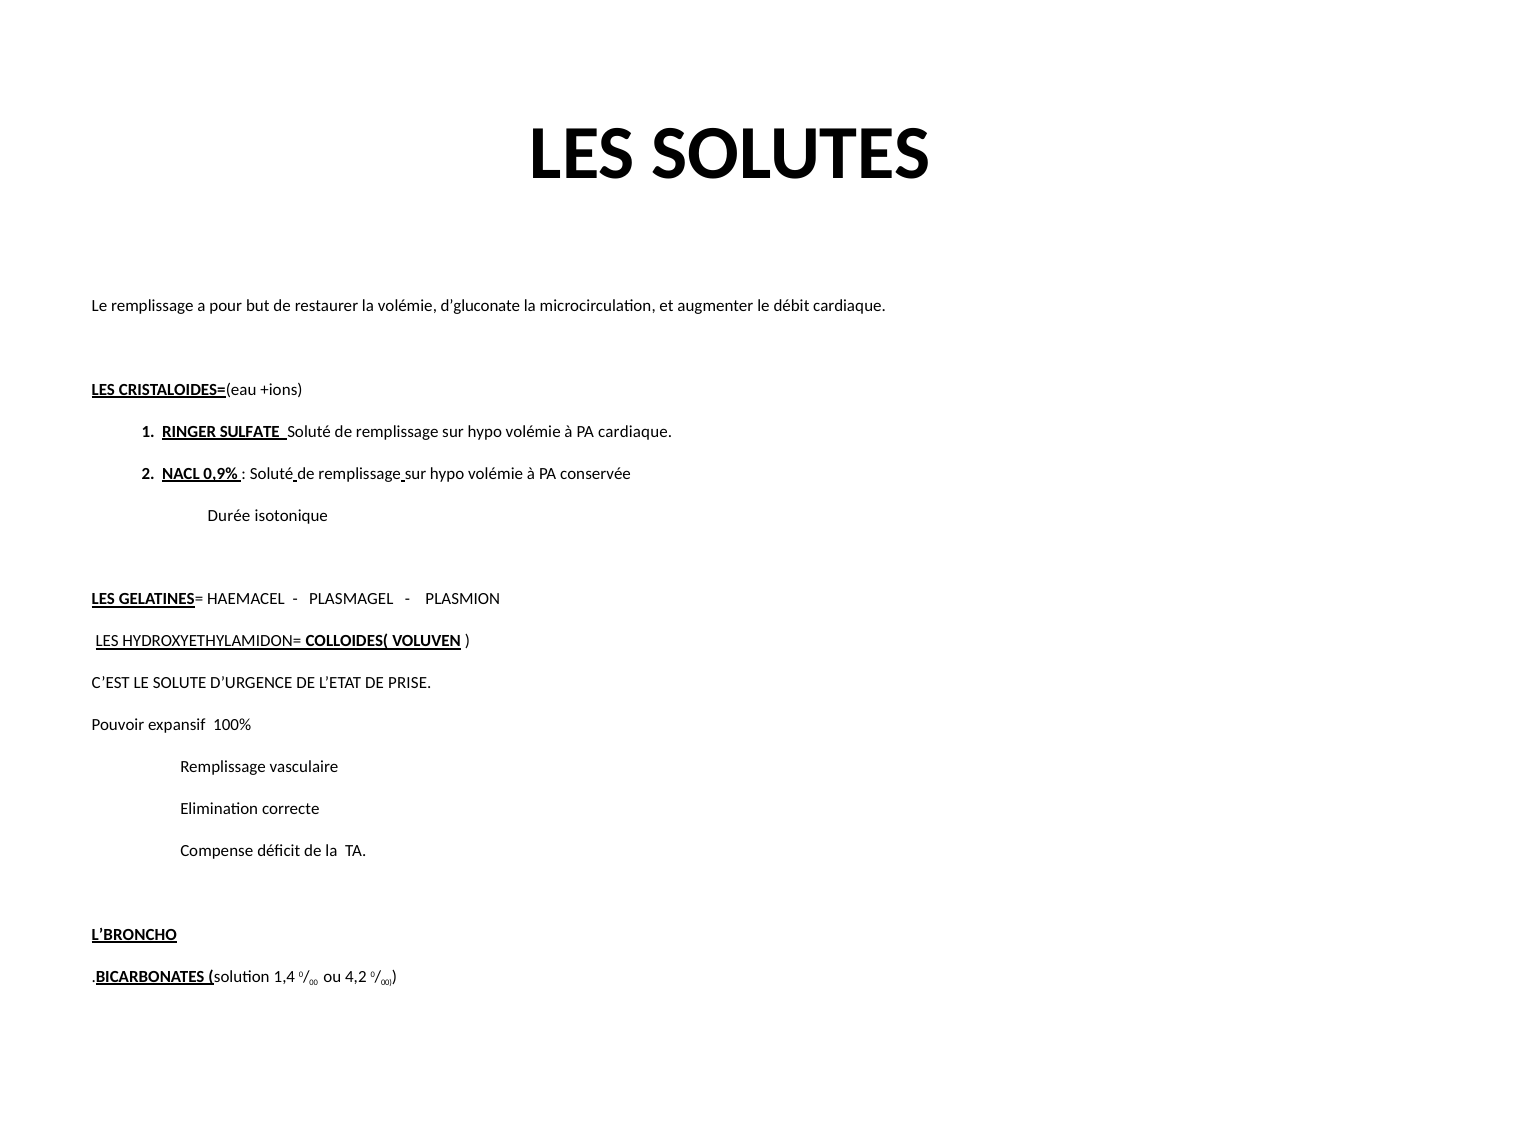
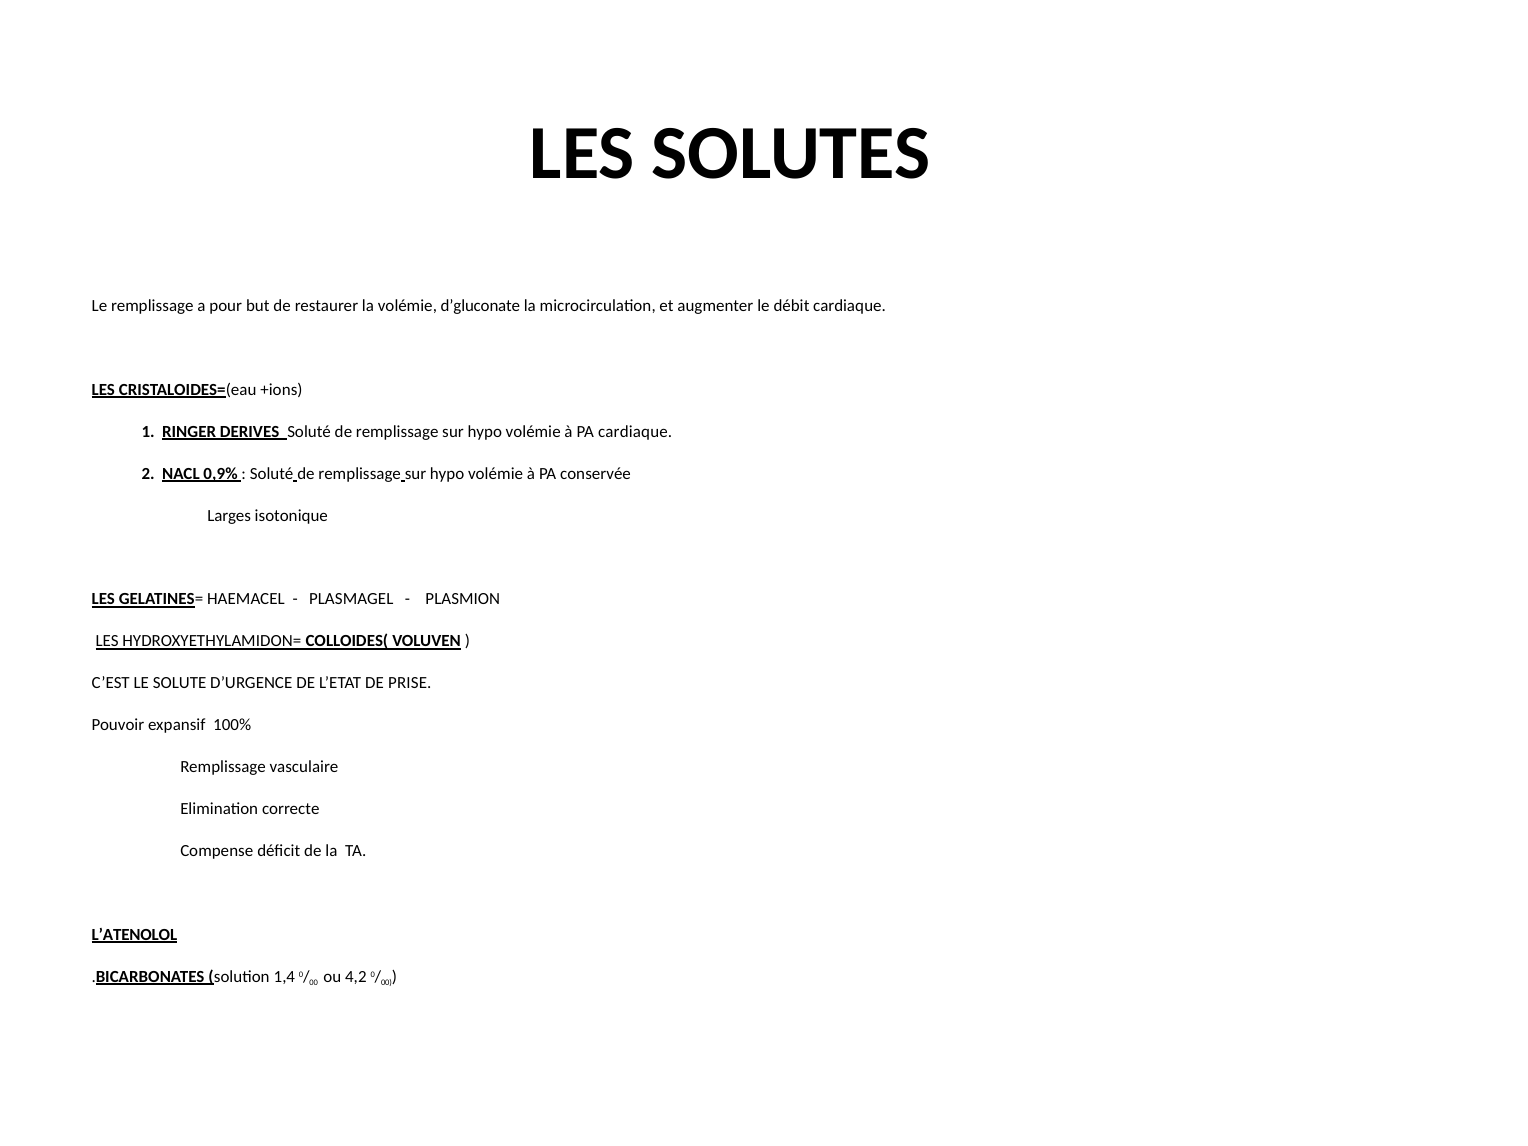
SULFATE: SULFATE -> DERIVES (250, 432)
Durée: Durée -> Larges (229, 515)
L’BRONCHO: L’BRONCHO -> L’ATENOLOL (134, 935)
